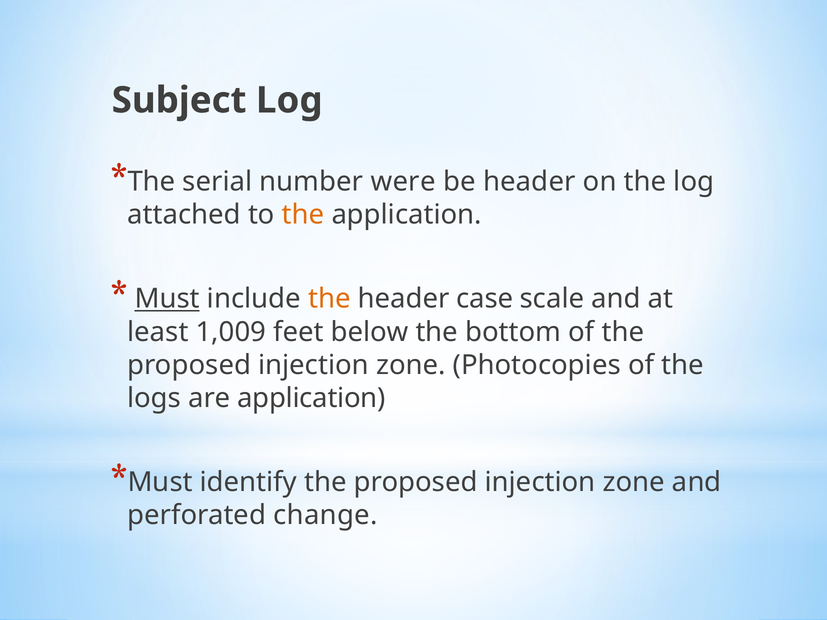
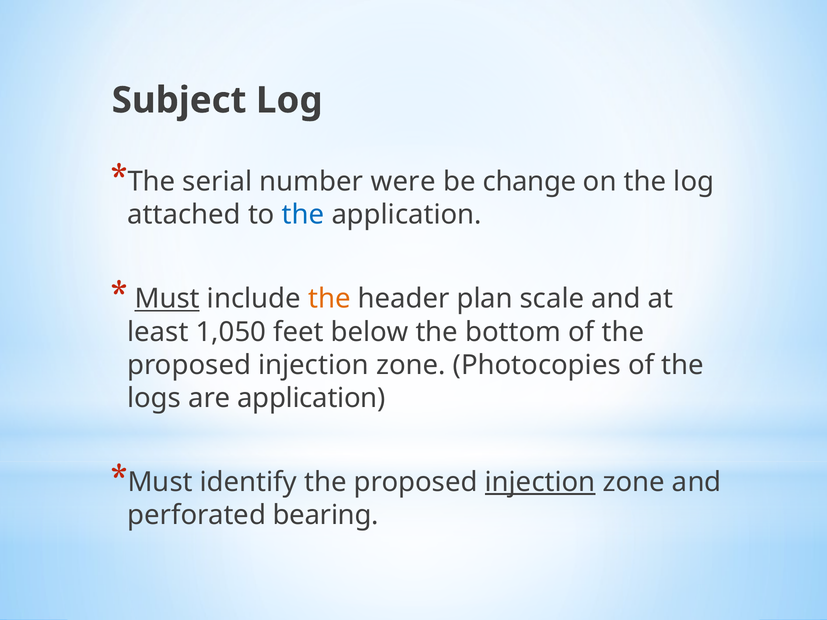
be header: header -> change (530, 182)
the colour: orange -> blue (303, 215)
case: case -> plan (485, 299)
1,009: 1,009 -> 1,050 (231, 332)
injection underline: none -> present (540, 482)
change: change -> bearing (326, 515)
